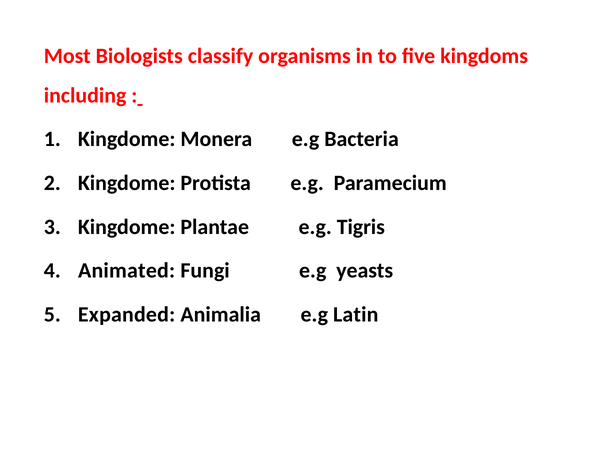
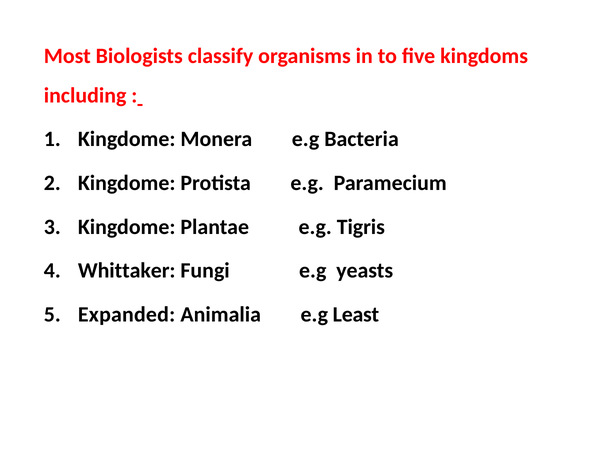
Animated: Animated -> Whittaker (127, 271)
Latin: Latin -> Least (356, 315)
